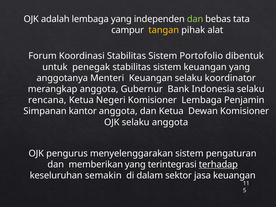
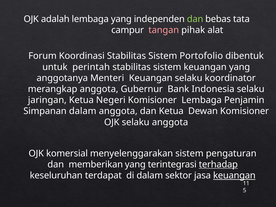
tangan colour: yellow -> pink (164, 30)
penegak: penegak -> perintah (91, 67)
rencana: rencana -> jaringan (47, 100)
Simpanan kantor: kantor -> dalam (83, 111)
pengurus: pengurus -> komersial (67, 153)
semakin: semakin -> terdapat (103, 176)
keuangan underline: none -> present (234, 176)
